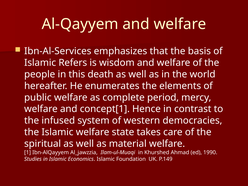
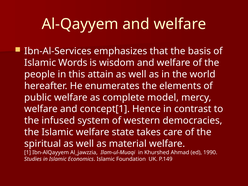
Refers: Refers -> Words (73, 63)
death: death -> attain (101, 74)
period: period -> model (163, 97)
